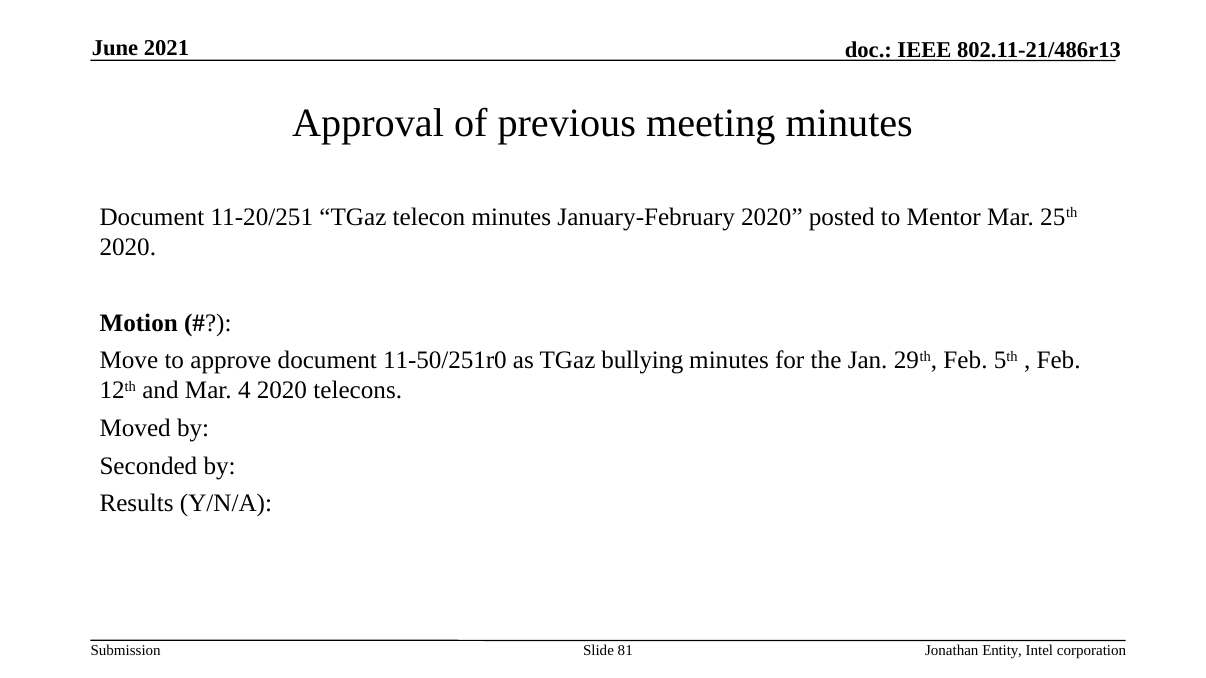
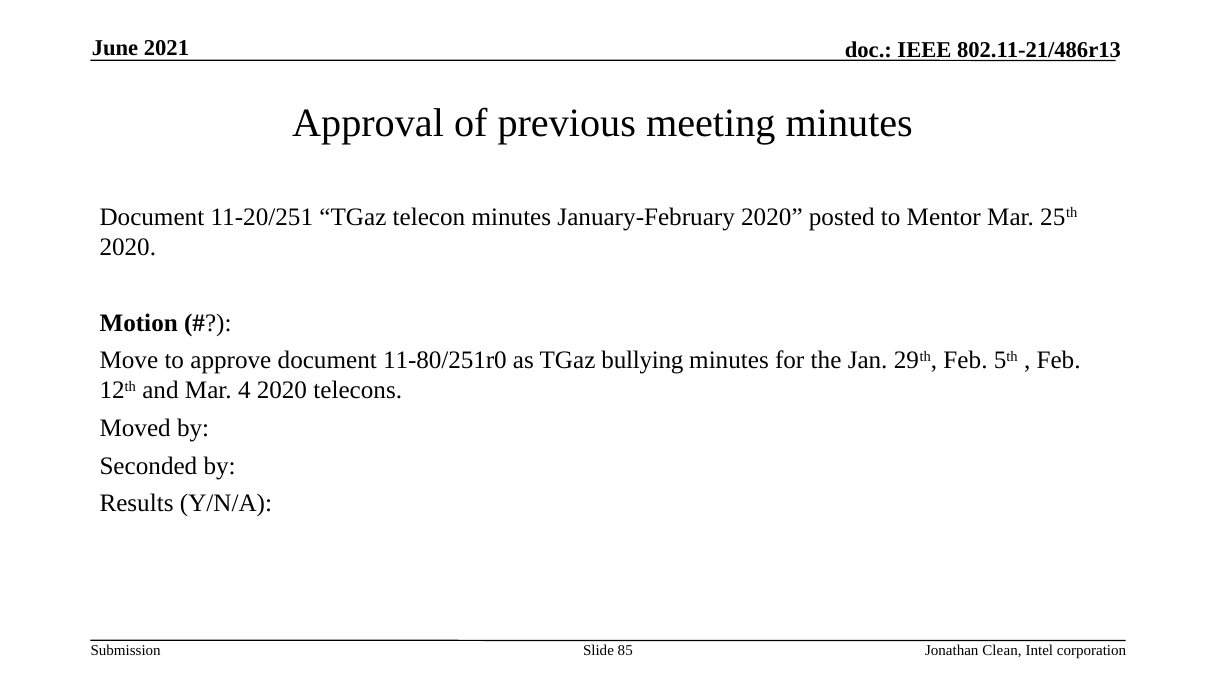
11-50/251r0: 11-50/251r0 -> 11-80/251r0 (445, 361)
81: 81 -> 85 (625, 651)
Entity: Entity -> Clean (1002, 651)
